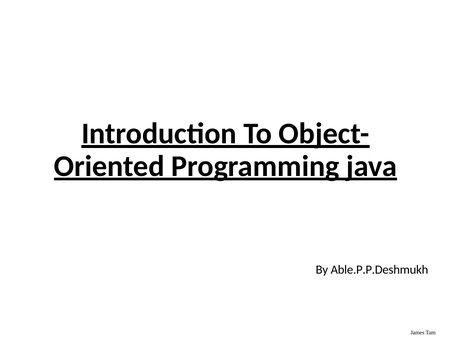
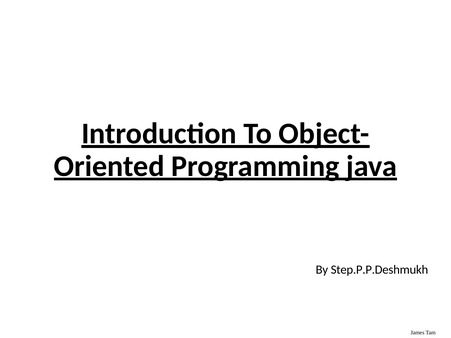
Able.P.P.Deshmukh: Able.P.P.Deshmukh -> Step.P.P.Deshmukh (379, 270)
